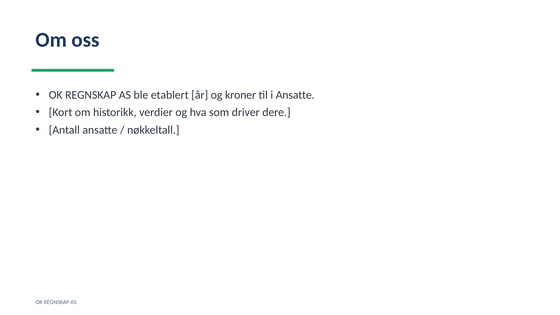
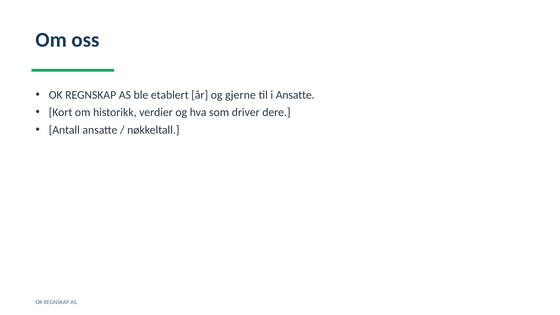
kroner: kroner -> gjerne (240, 95)
